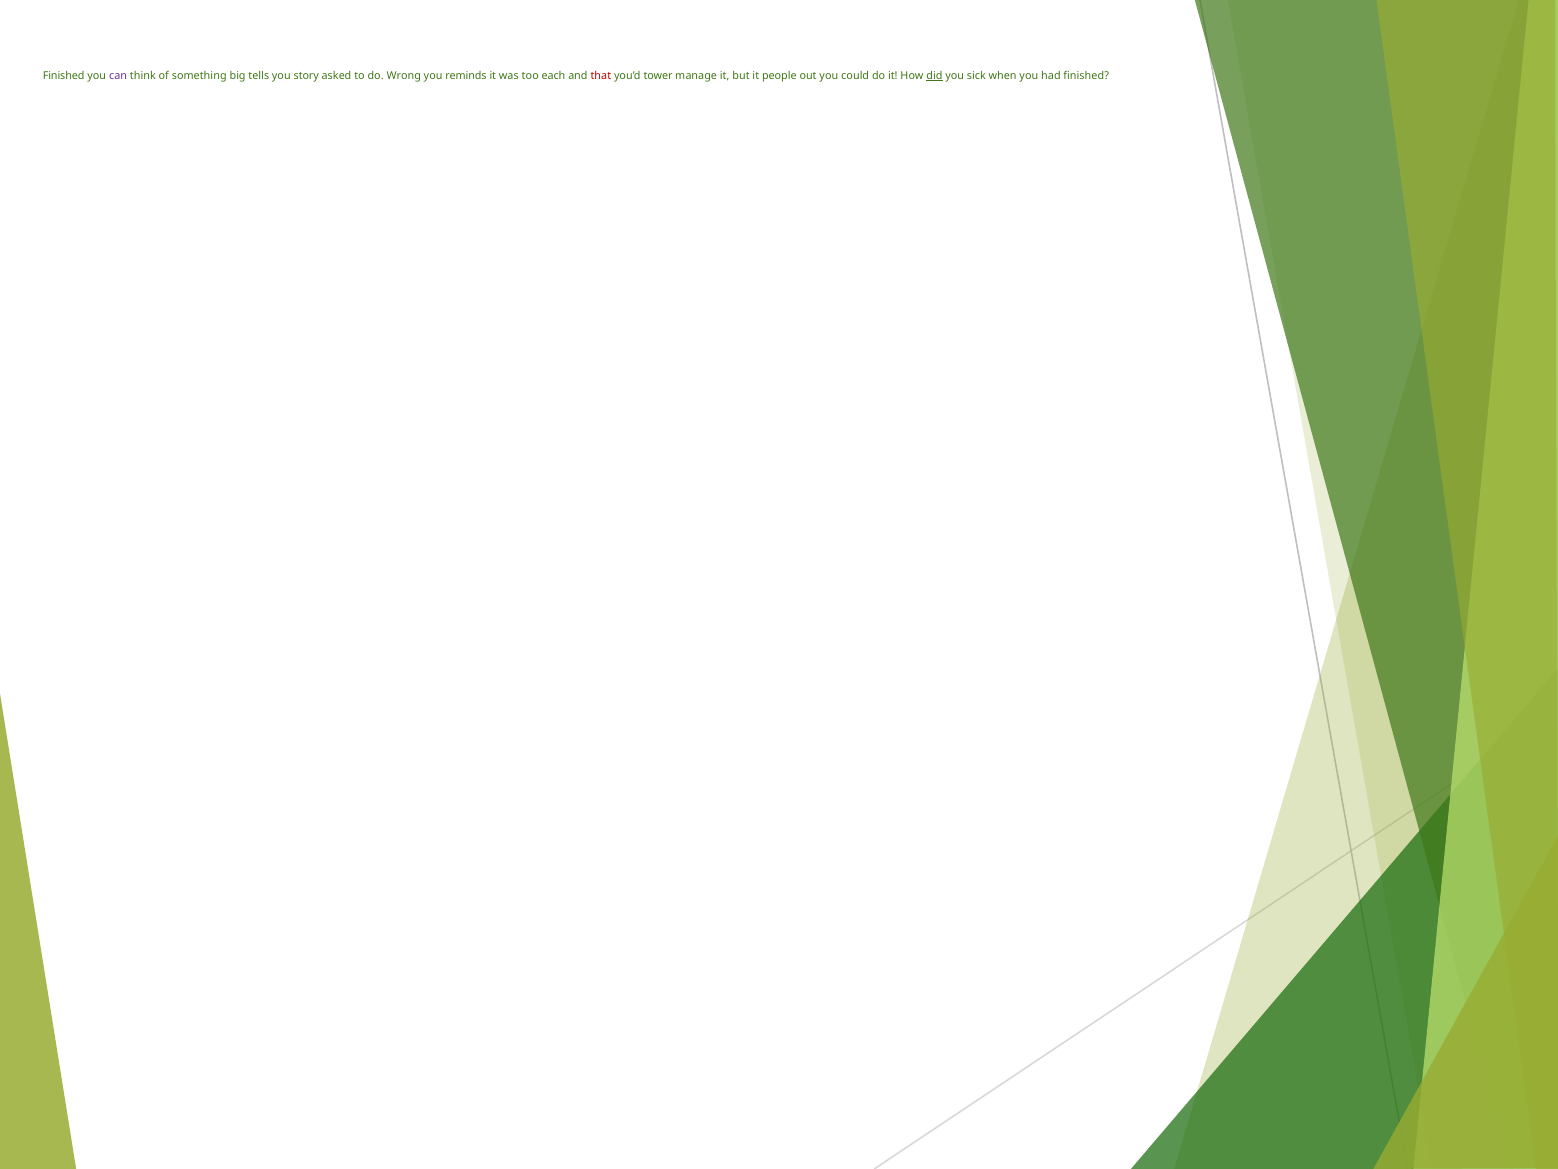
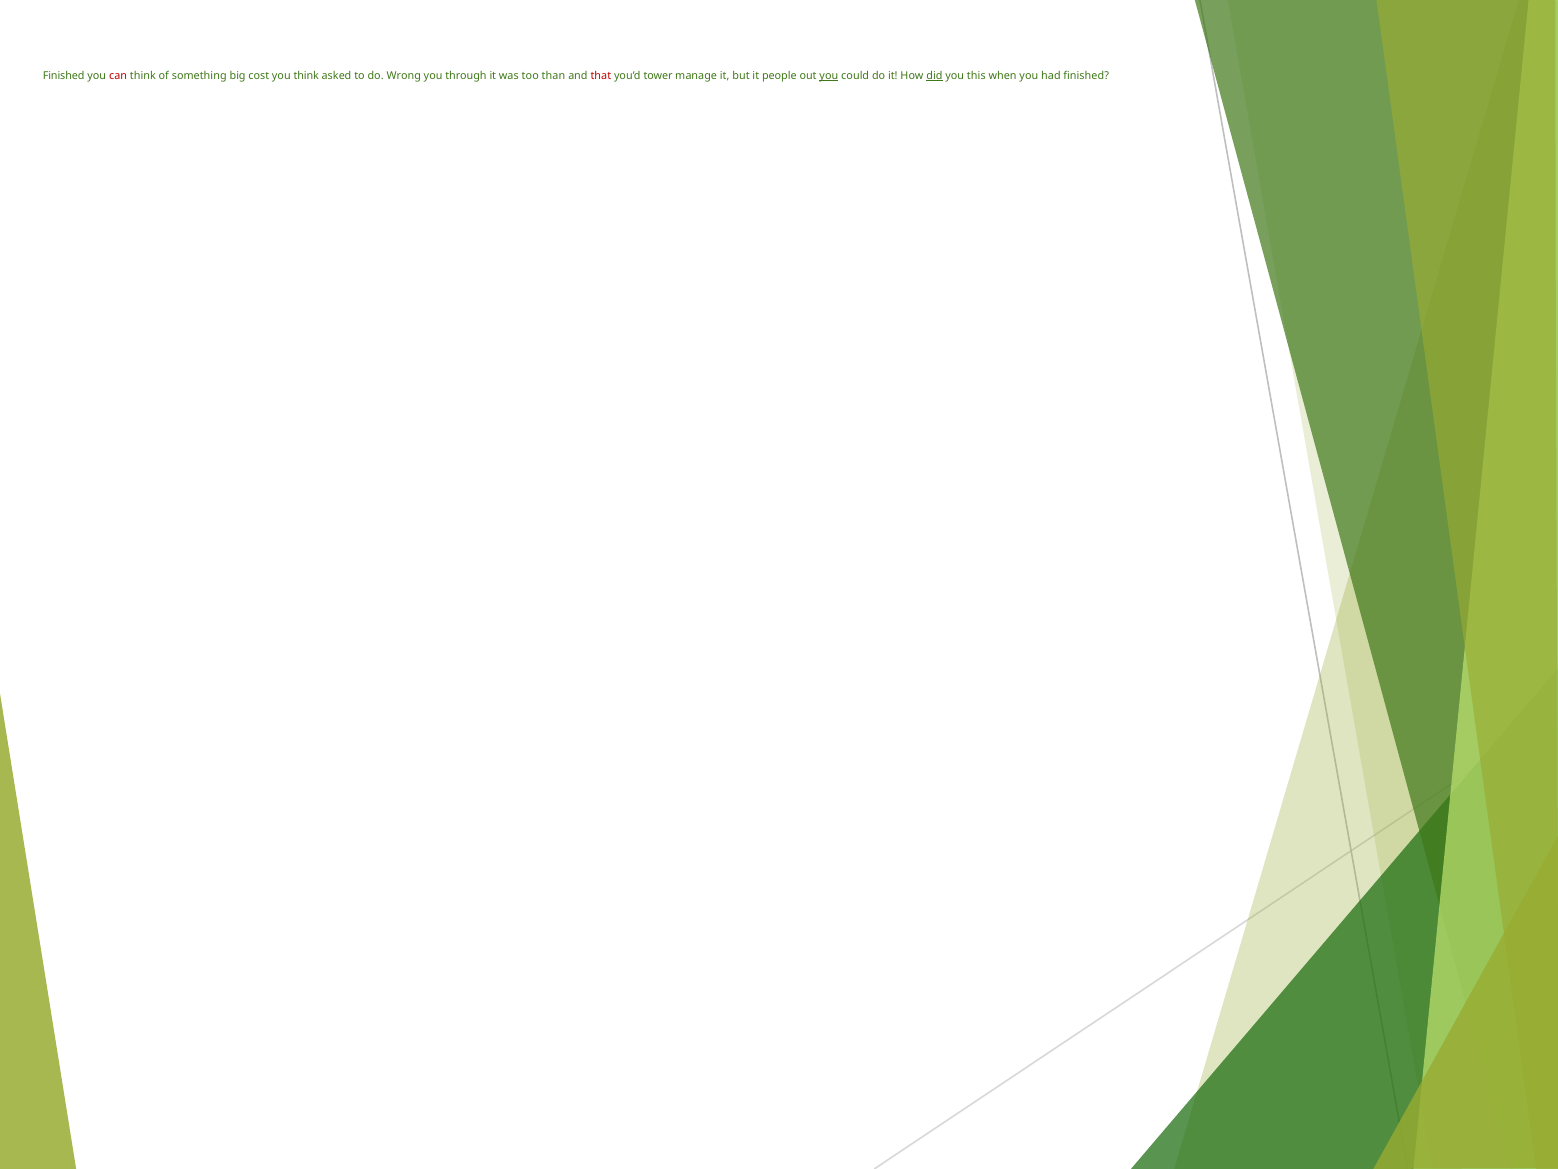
can colour: purple -> red (118, 76)
tells: tells -> cost (259, 76)
you story: story -> think (306, 76)
reminds: reminds -> through (466, 76)
each: each -> than (553, 76)
you underline: none -> present (829, 76)
sick: sick -> this (976, 76)
